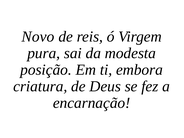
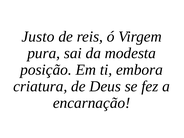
Novo: Novo -> Justo (38, 37)
